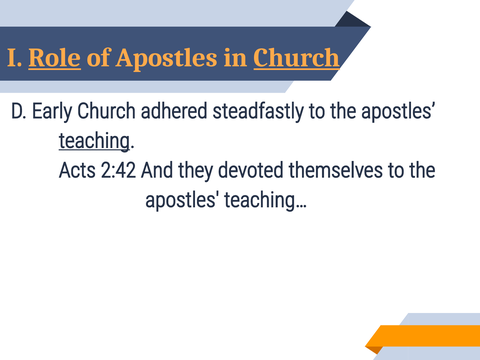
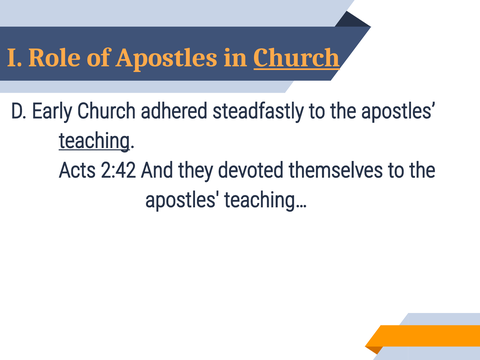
Role underline: present -> none (55, 58)
